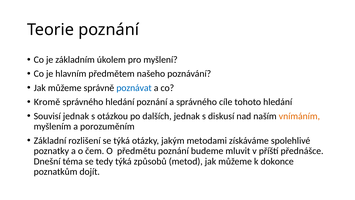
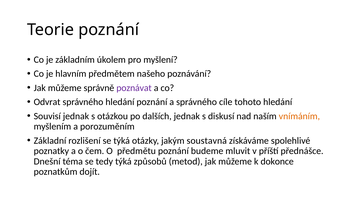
poznávat colour: blue -> purple (134, 88)
Kromě: Kromě -> Odvrat (47, 102)
metodami: metodami -> soustavná (207, 140)
